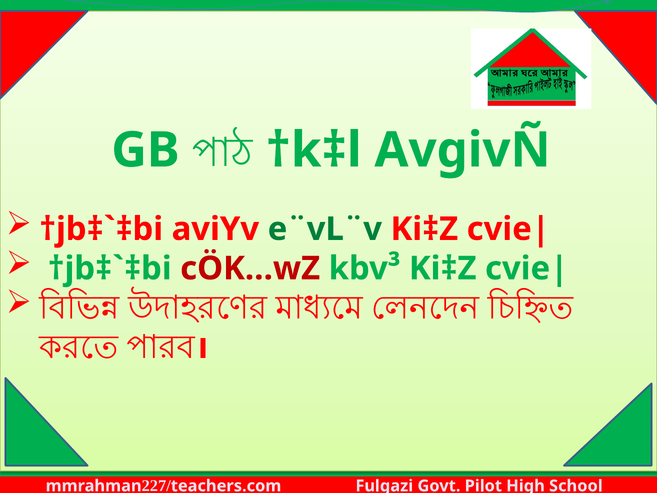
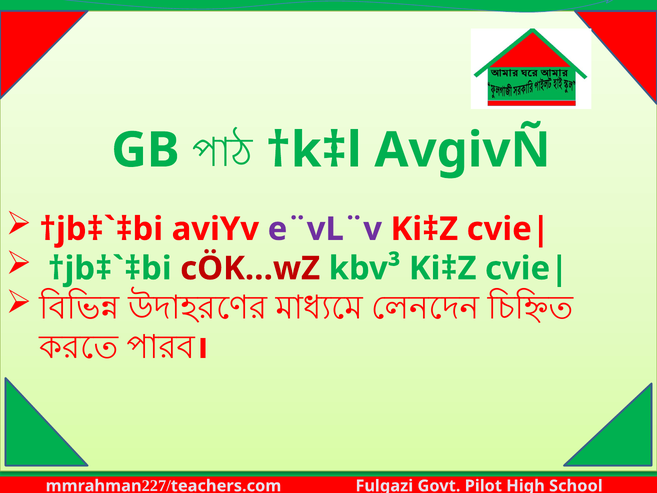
e¨vL¨v colour: green -> purple (325, 229)
